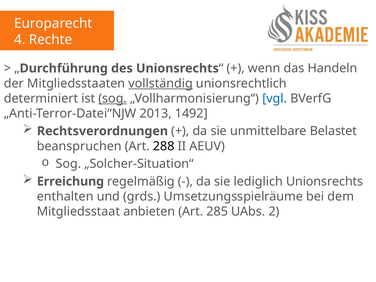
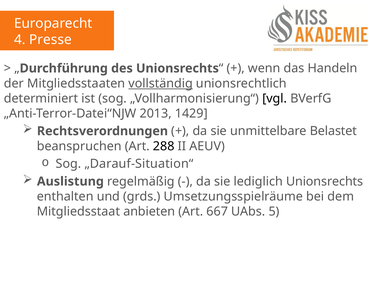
Rechte: Rechte -> Presse (50, 40)
sog underline: present -> none (113, 98)
vgl colour: blue -> black (275, 98)
1492: 1492 -> 1429 (191, 113)
„Solcher-Situation“: „Solcher-Situation“ -> „Darauf-Situation“ (139, 164)
Erreichung: Erreichung -> Auslistung (70, 181)
285: 285 -> 667 (217, 212)
2: 2 -> 5 (274, 212)
